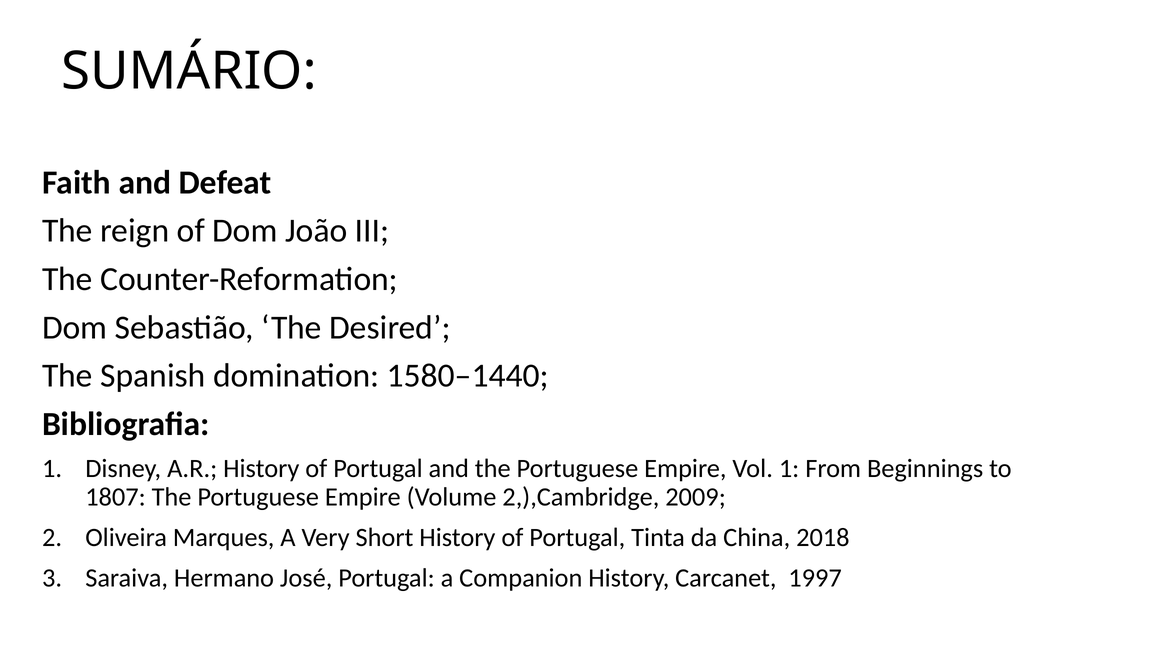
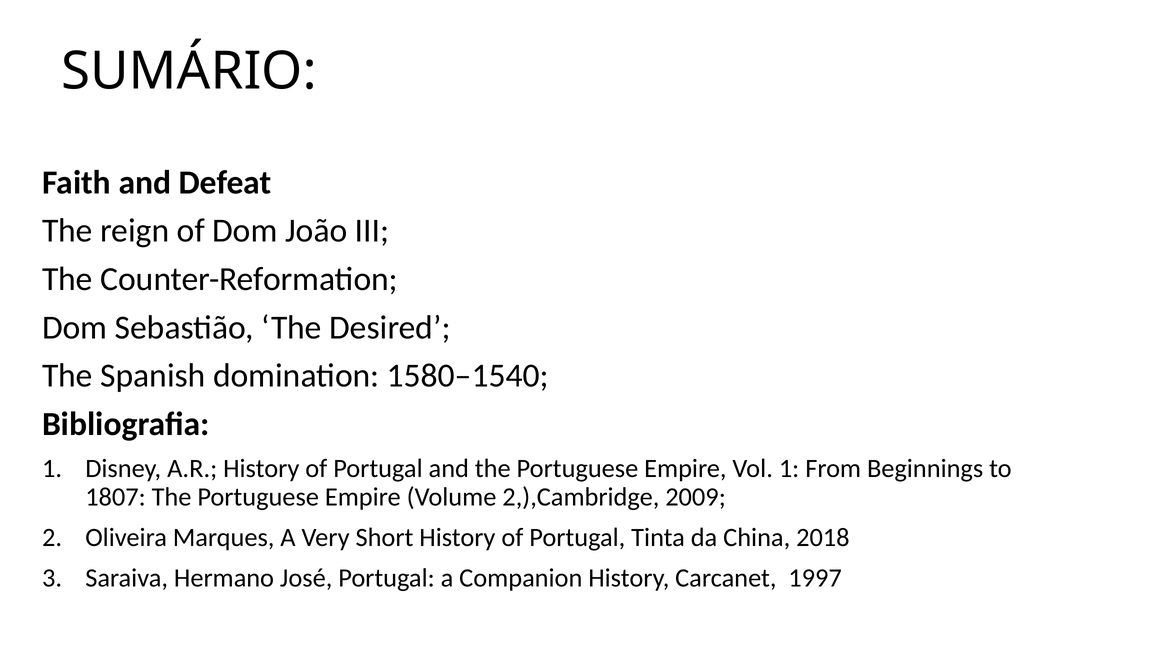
1580–1440: 1580–1440 -> 1580–1540 (468, 376)
